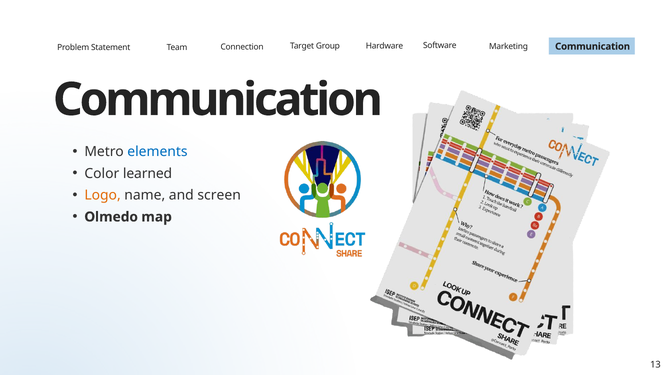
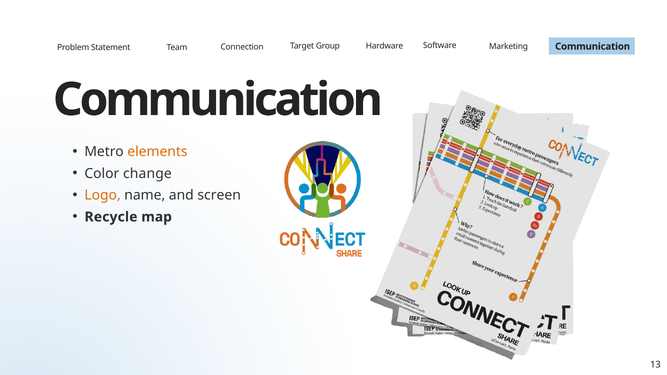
elements colour: blue -> orange (157, 152)
learned: learned -> change (147, 174)
Olmedo: Olmedo -> Recycle (111, 217)
